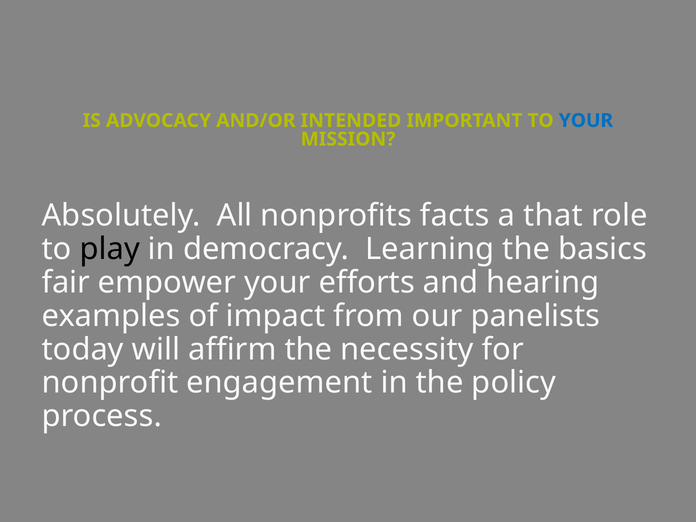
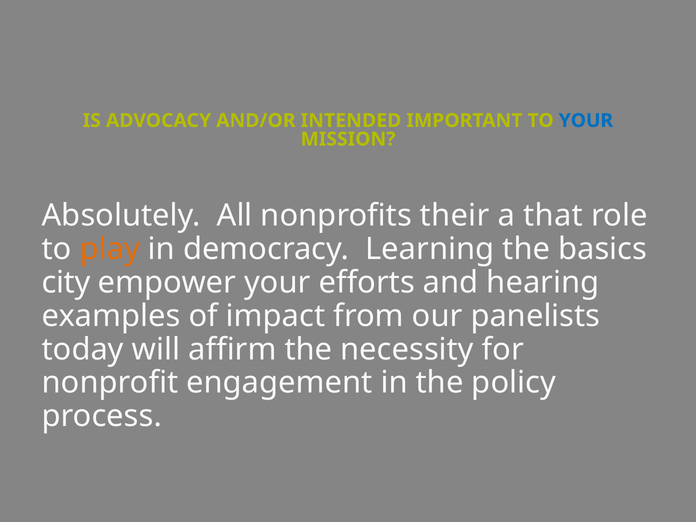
facts: facts -> their (455, 216)
play colour: black -> orange (110, 249)
fair: fair -> city (66, 282)
